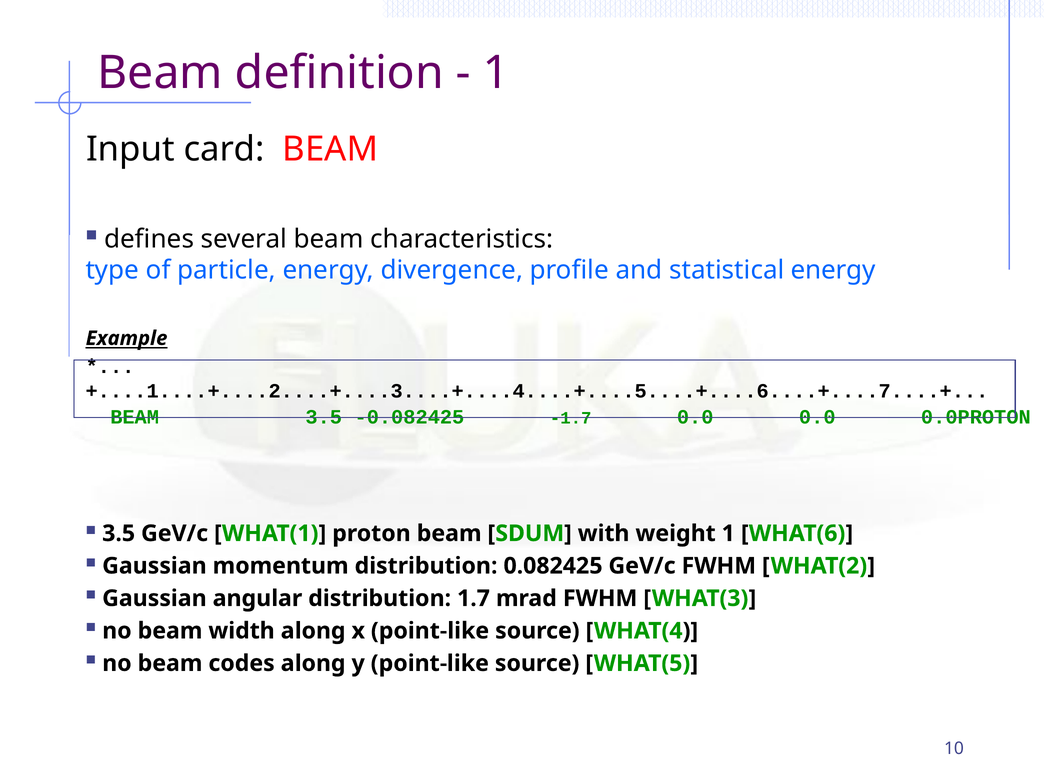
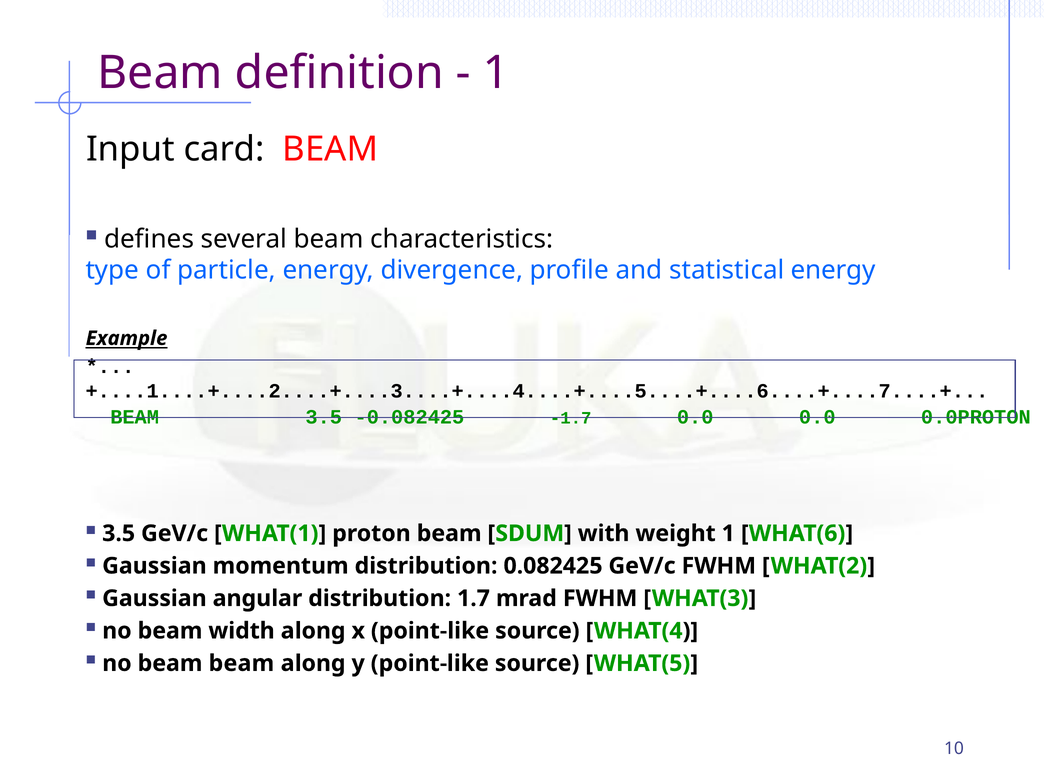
beam codes: codes -> beam (241, 663)
